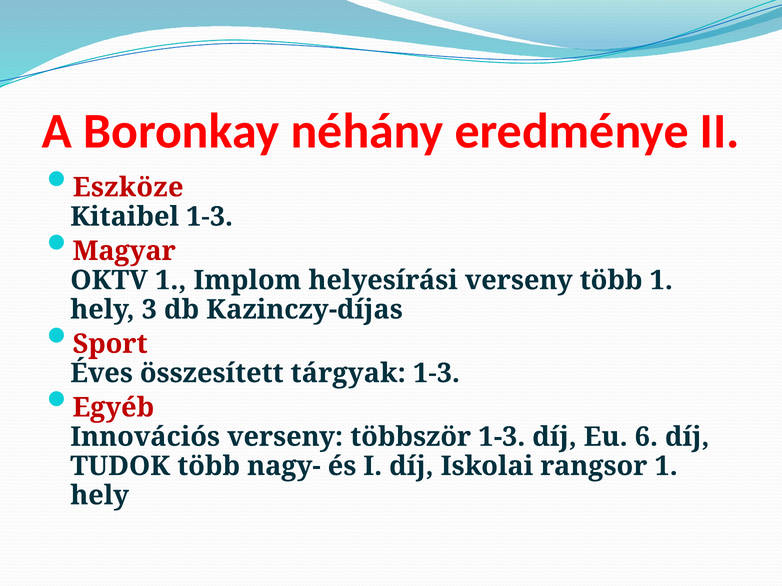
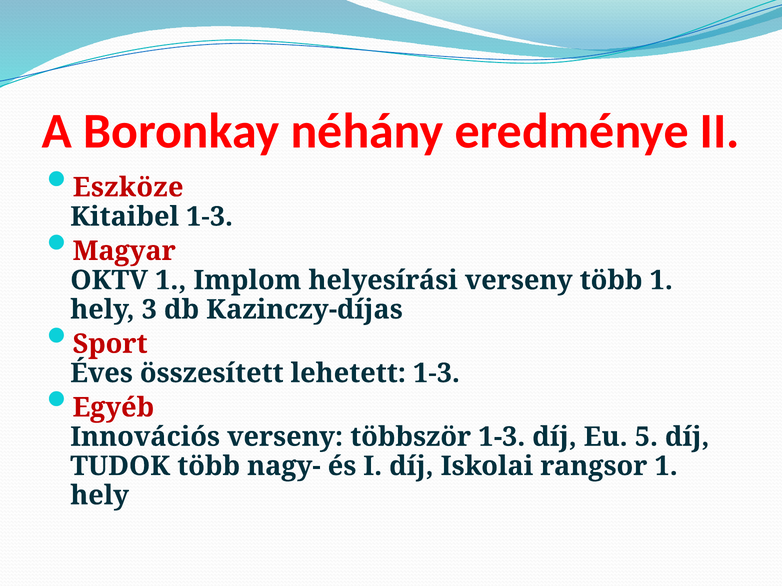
tárgyak: tárgyak -> lehetett (348, 374)
6: 6 -> 5 (646, 437)
